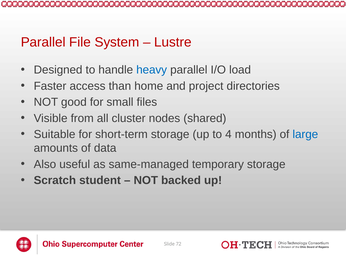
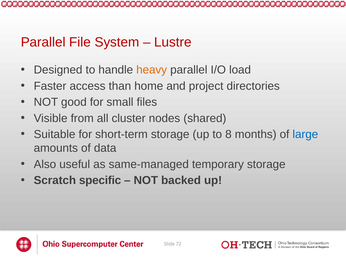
heavy colour: blue -> orange (152, 70)
4: 4 -> 8 (228, 135)
student: student -> specific (100, 181)
